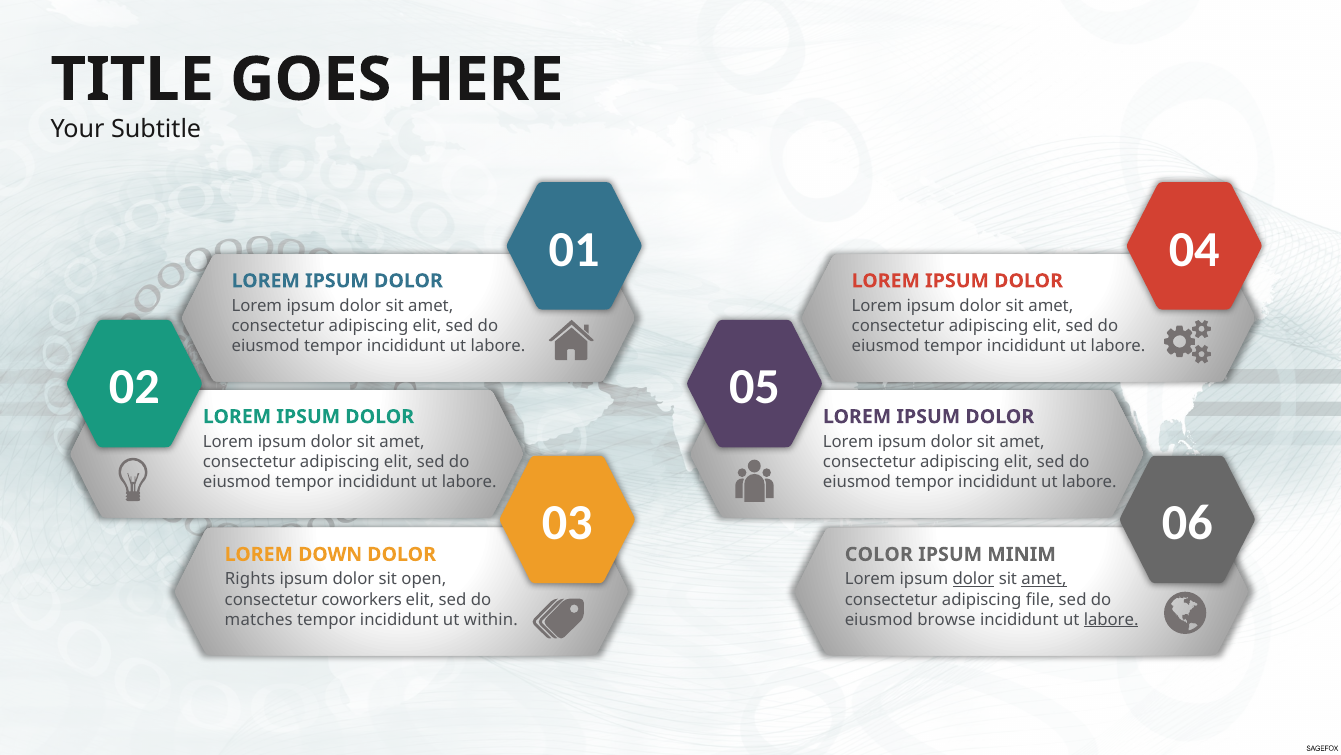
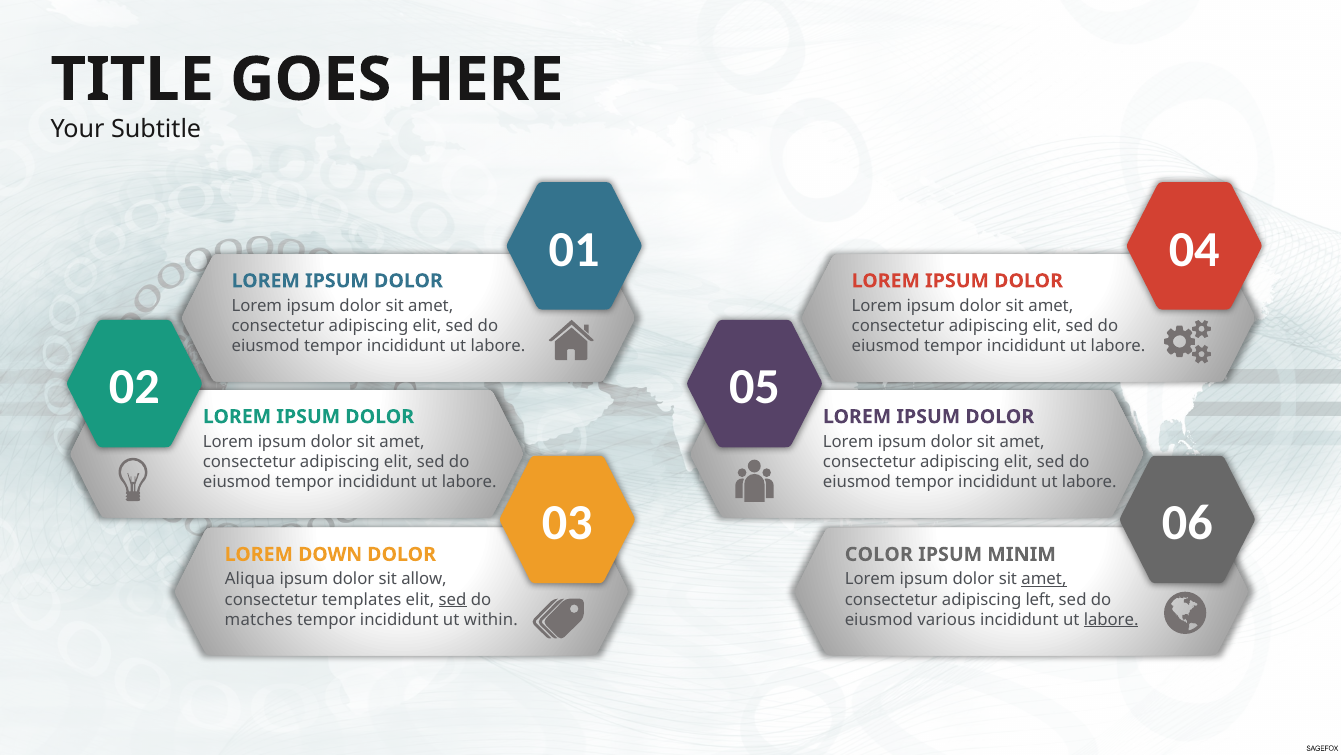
Rights: Rights -> Aliqua (250, 579)
open: open -> allow (424, 579)
dolor underline: present -> none (973, 579)
coworkers: coworkers -> templates (362, 599)
sed underline: none -> present (453, 599)
file: file -> left (1040, 599)
browse: browse -> various (946, 619)
